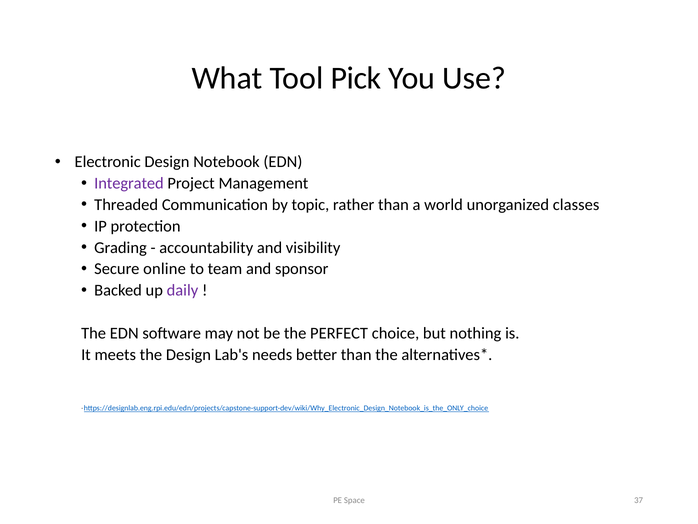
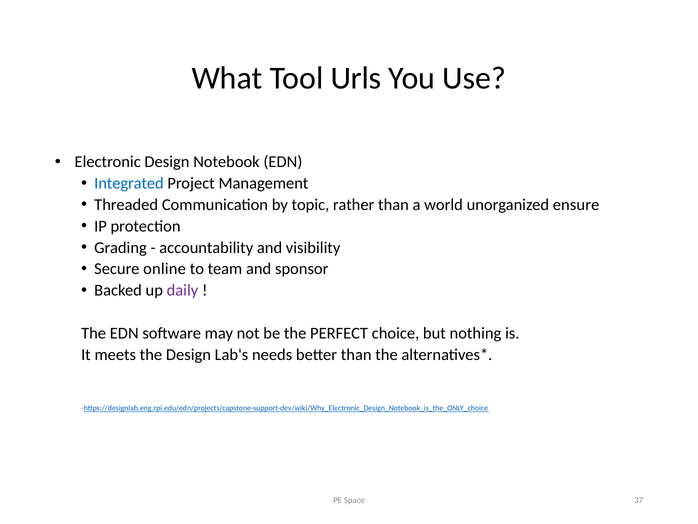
Pick: Pick -> Urls (356, 78)
Integrated colour: purple -> blue (129, 183)
classes: classes -> ensure (576, 204)
